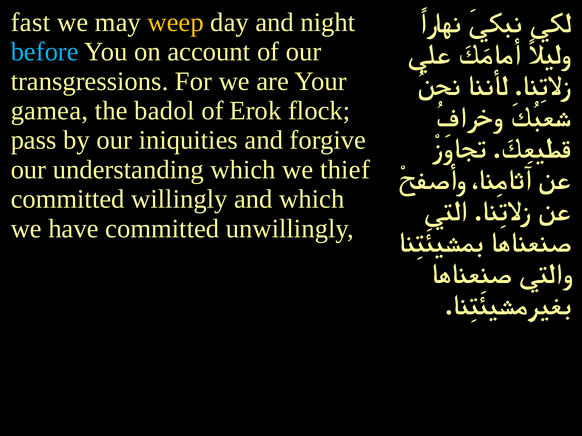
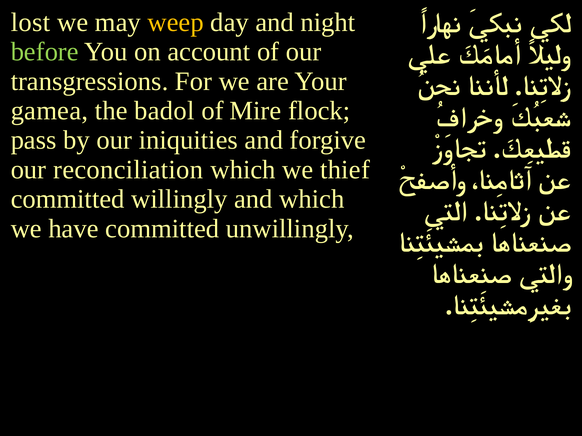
fast: fast -> lost (30, 22)
before colour: light blue -> light green (45, 52)
Erok: Erok -> Mire (255, 111)
understanding: understanding -> reconciliation (128, 170)
